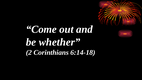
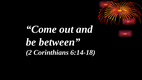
whether: whether -> between (60, 42)
